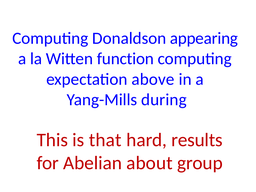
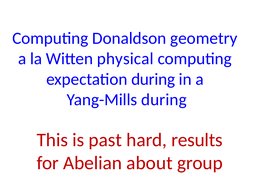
appearing: appearing -> geometry (204, 38)
function: function -> physical (125, 59)
expectation above: above -> during (153, 79)
that: that -> past (105, 140)
